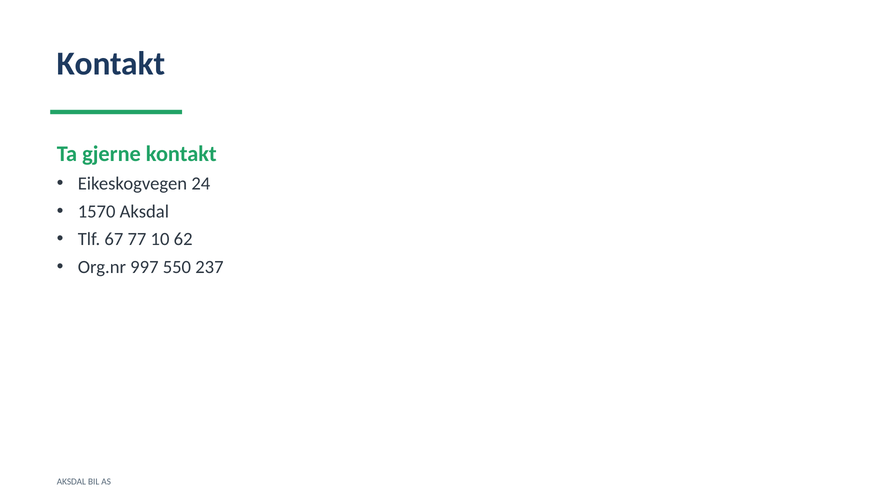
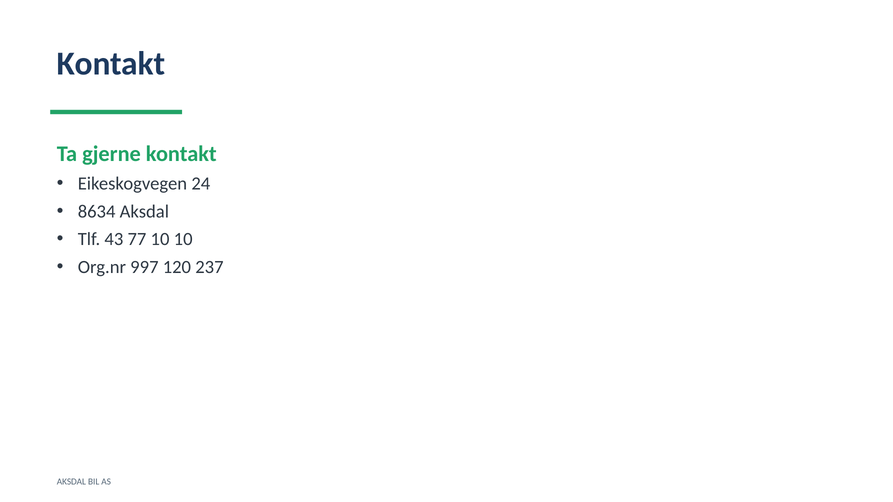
1570: 1570 -> 8634 (97, 212)
67: 67 -> 43 (114, 239)
10 62: 62 -> 10 (183, 239)
550: 550 -> 120 (177, 267)
